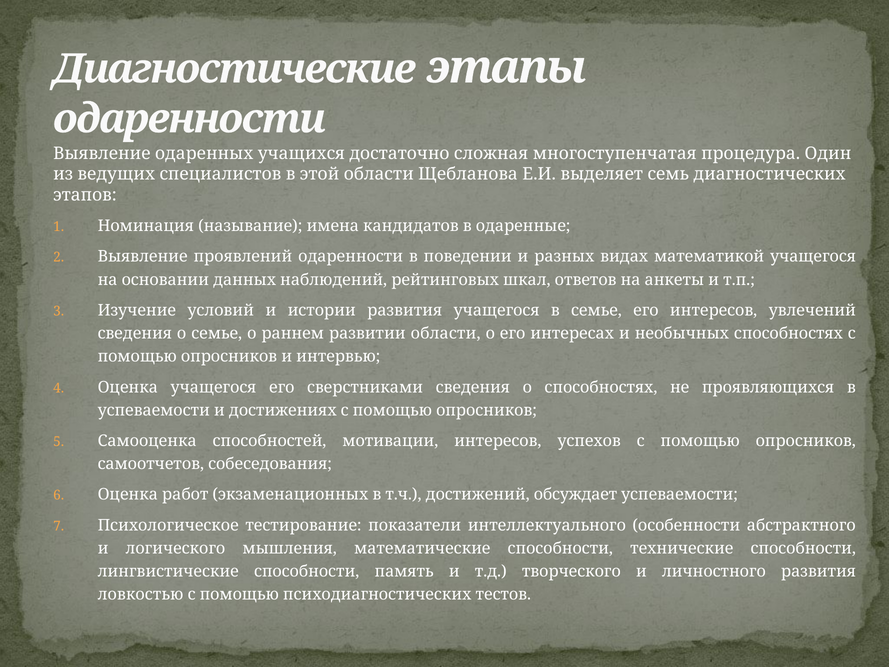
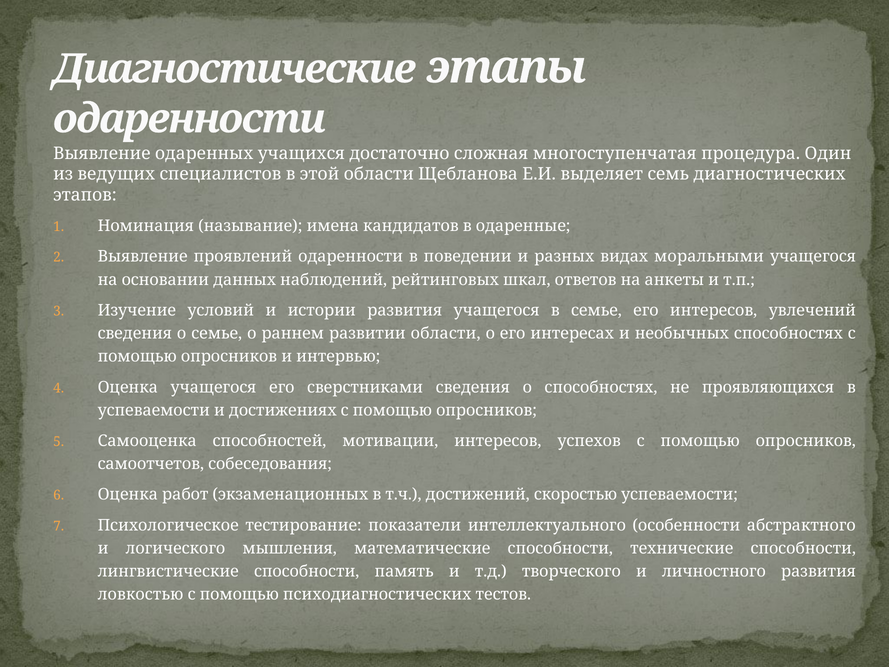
математикой: математикой -> моральными (709, 257)
обсуждает: обсуждает -> скоростью (576, 494)
